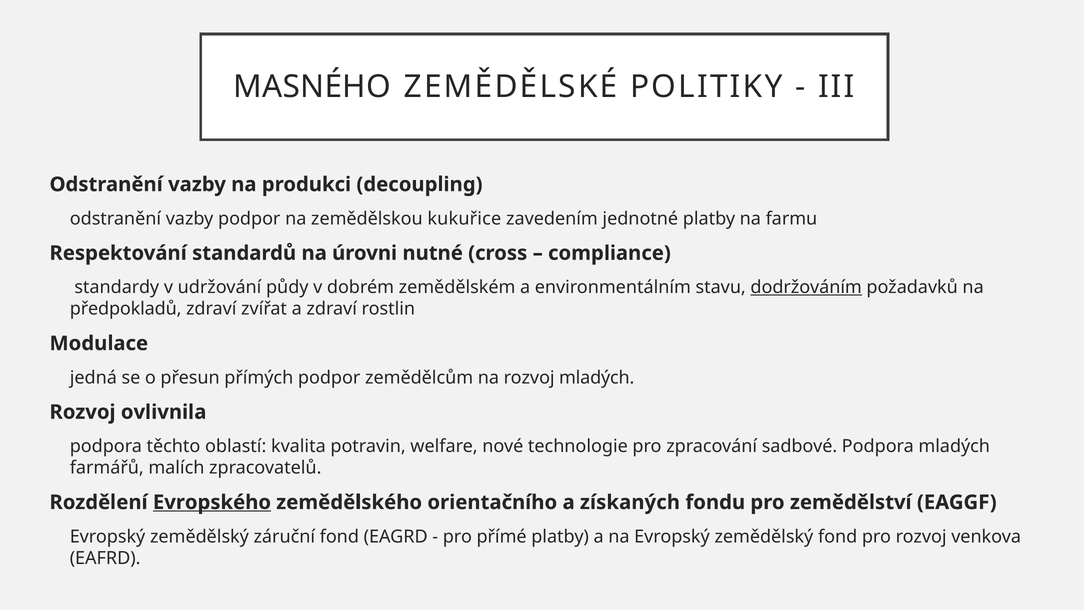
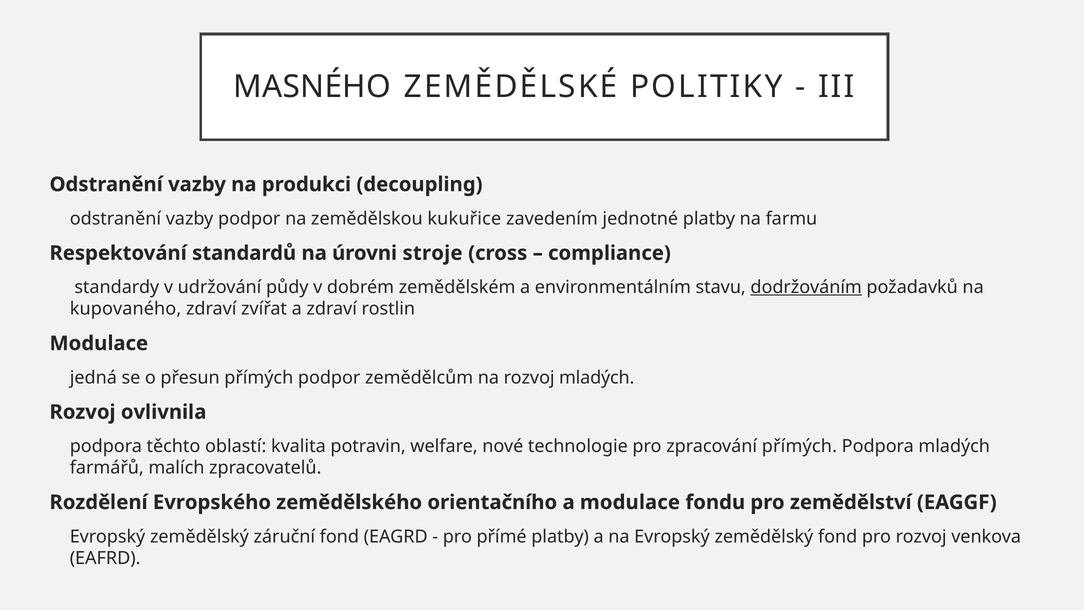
nutné: nutné -> stroje (433, 253)
předpokladů: předpokladů -> kupovaného (126, 309)
zpracování sadbové: sadbové -> přímých (799, 446)
Evropského underline: present -> none (212, 502)
a získaných: získaných -> modulace (630, 502)
